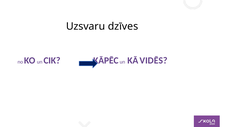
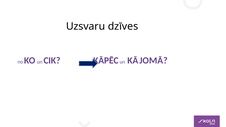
VIDĒS: VIDĒS -> JOMĀ (154, 60)
